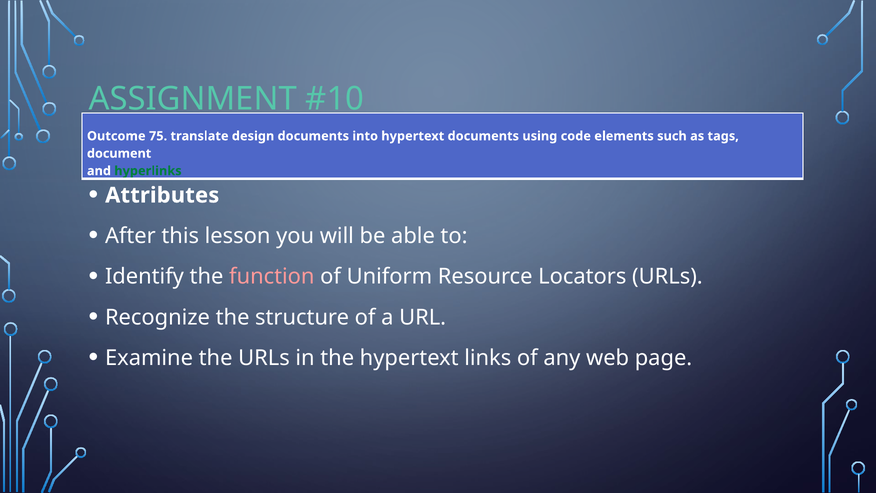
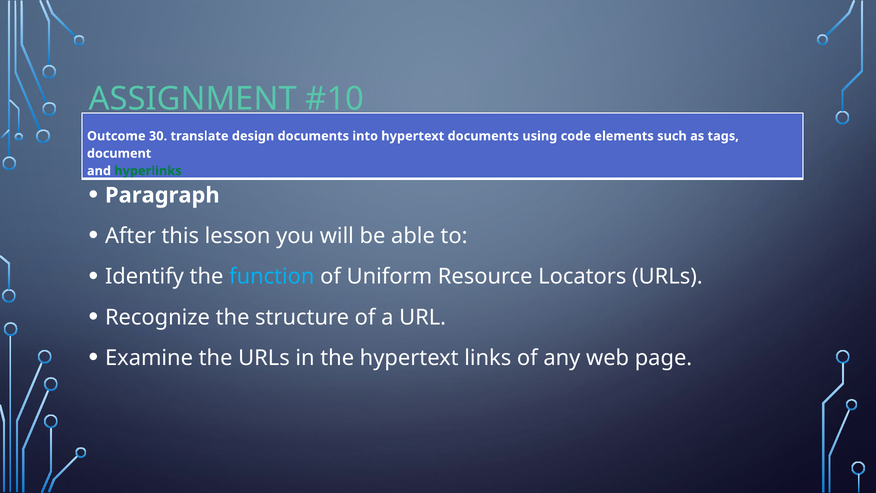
75: 75 -> 30 (158, 136)
Attributes: Attributes -> Paragraph (162, 195)
function colour: pink -> light blue (272, 277)
